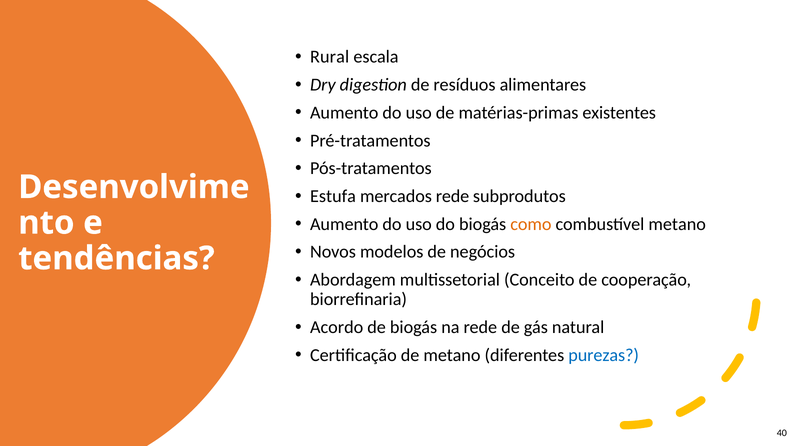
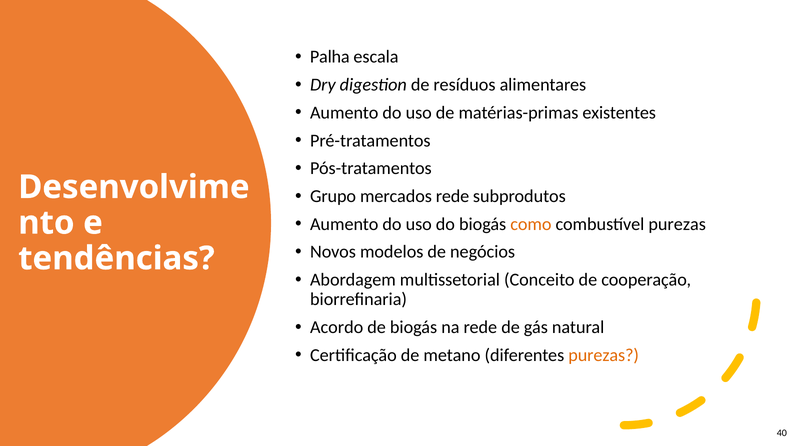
Rural: Rural -> Palha (330, 57)
Estufa: Estufa -> Grupo (333, 196)
combustível metano: metano -> purezas (677, 224)
purezas colour: blue -> orange (604, 355)
